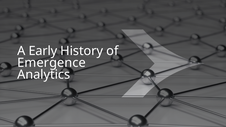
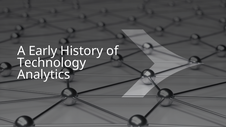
Emergence: Emergence -> Technology (52, 63)
